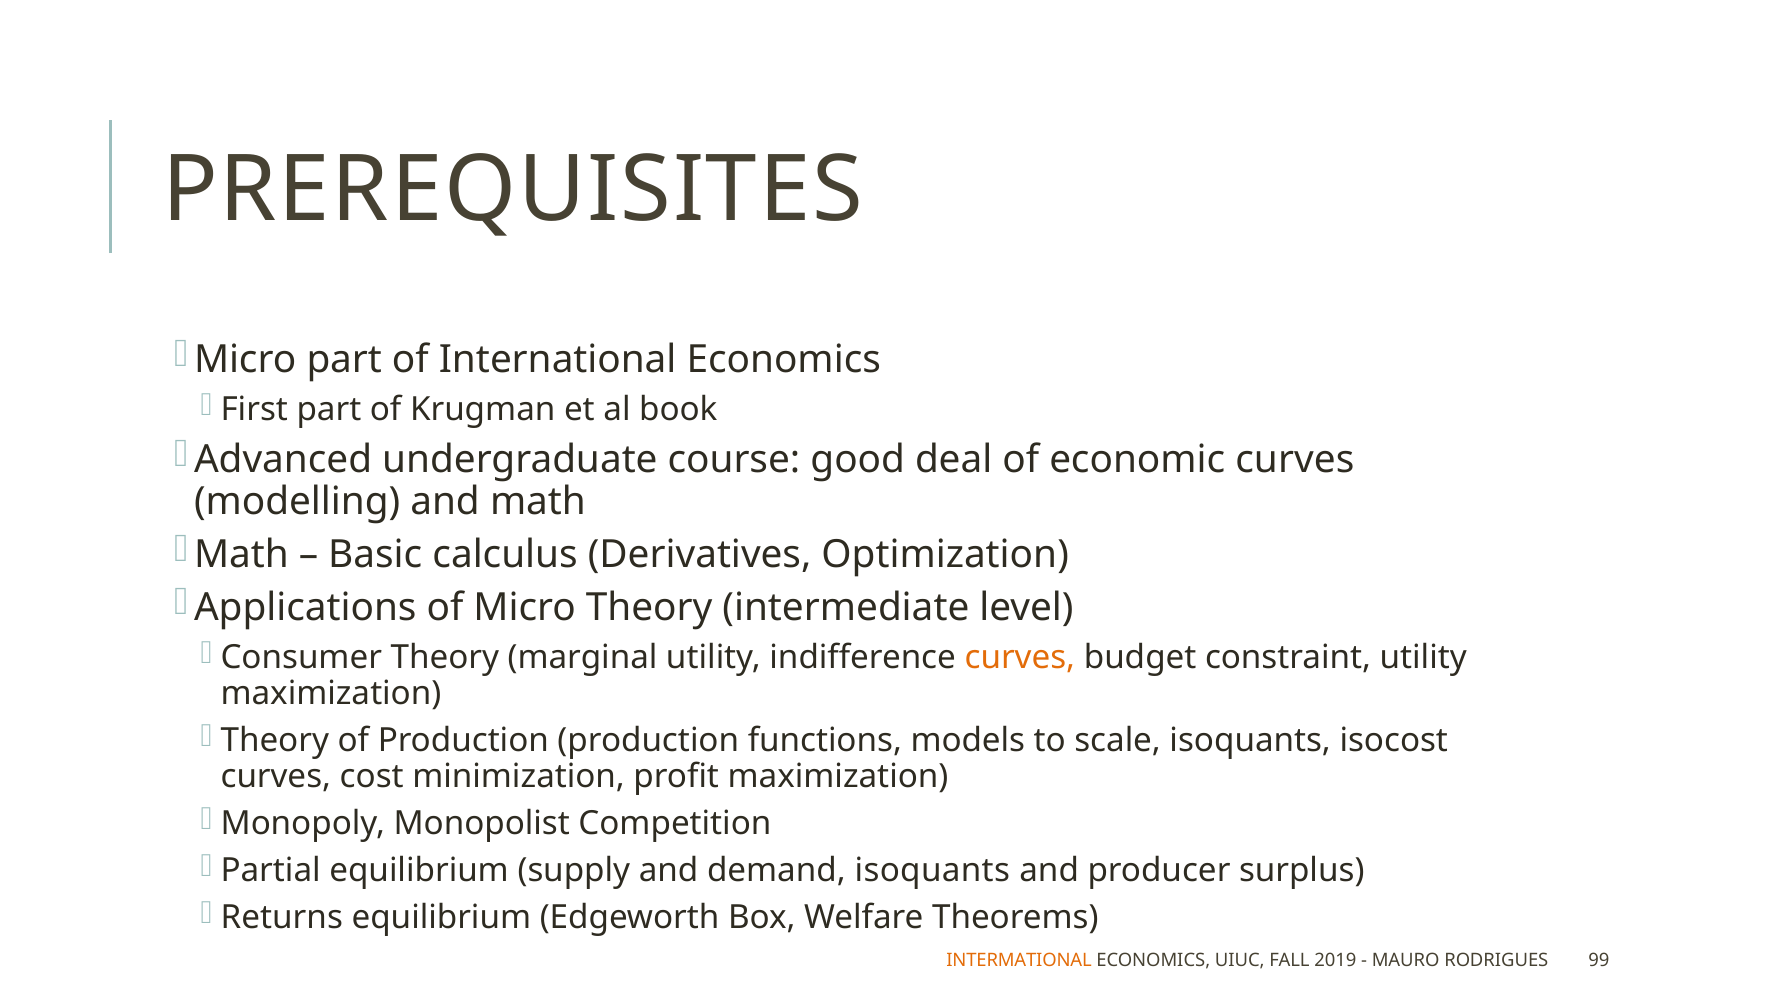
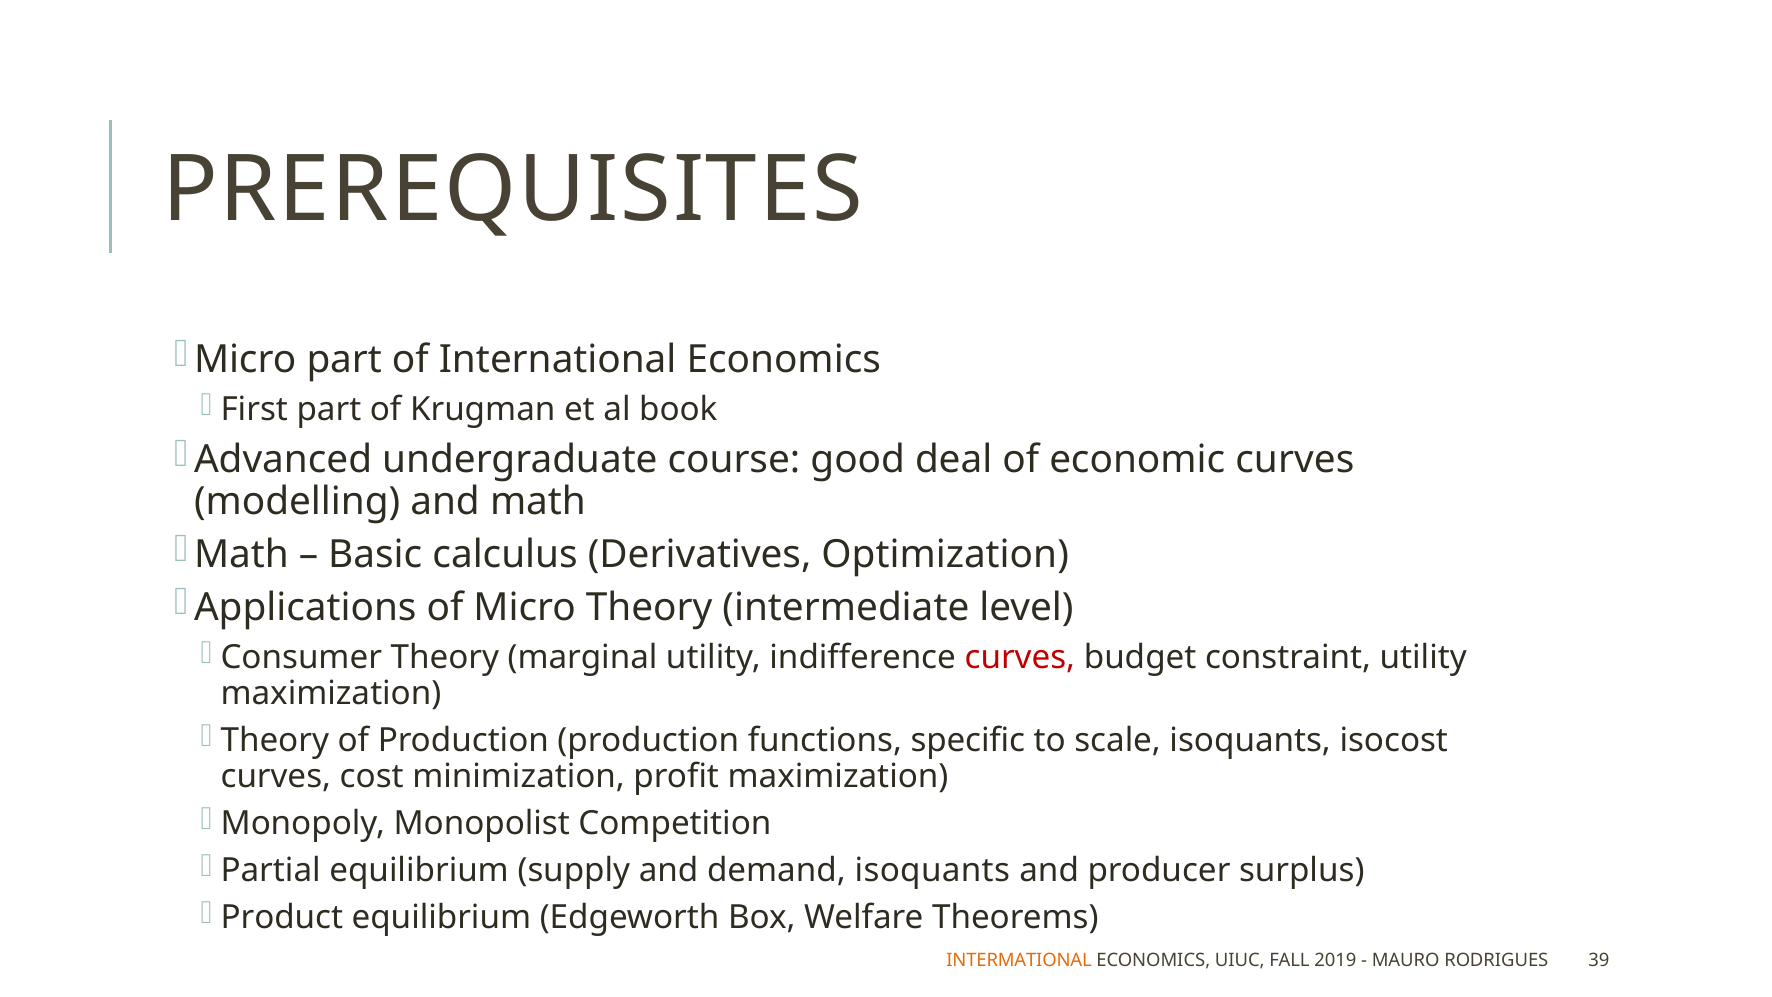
curves colour: orange -> red (1020, 657)
models: models -> specific (968, 740)
Returns: Returns -> Product (282, 917)
99: 99 -> 39 (1599, 960)
